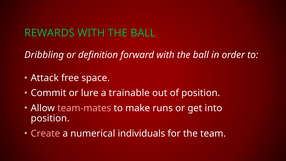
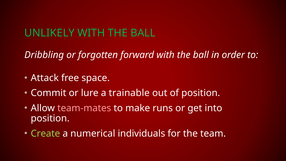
REWARDS: REWARDS -> UNLIKELY (49, 33)
definition: definition -> forgotten (98, 55)
Create colour: pink -> light green (45, 133)
